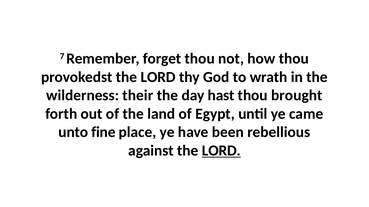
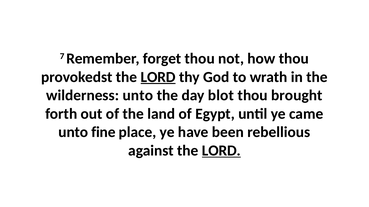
LORD underline: none -> present (158, 77)
wilderness their: their -> unto (138, 96)
hast: hast -> blot (221, 96)
